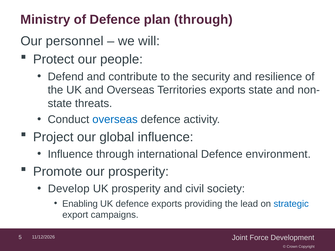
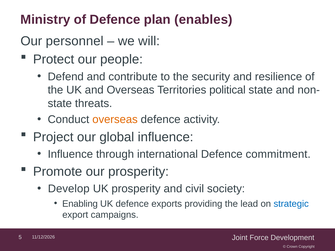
plan through: through -> enables (203, 20)
Territories exports: exports -> political (227, 90)
overseas colour: blue -> orange (115, 120)
environment: environment -> commitment (278, 154)
